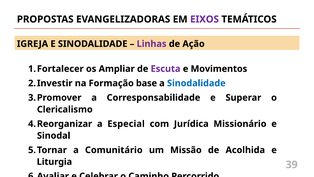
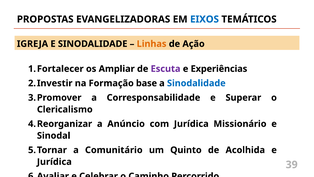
EIXOS colour: purple -> blue (204, 19)
Linhas colour: purple -> orange (152, 44)
Movimentos: Movimentos -> Experiências (219, 69)
Especial: Especial -> Anúncio (126, 124)
Missão: Missão -> Quinto (186, 150)
Liturgia: Liturgia -> Jurídica (54, 162)
